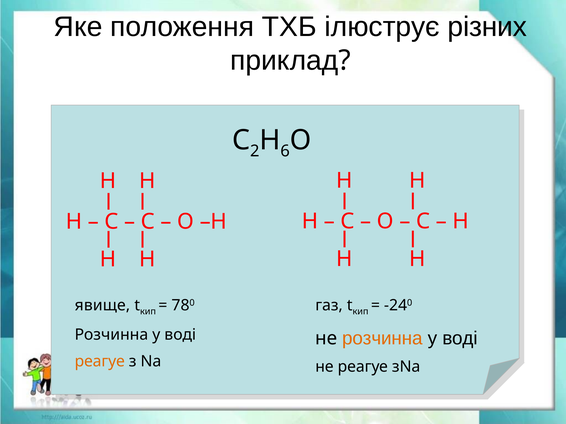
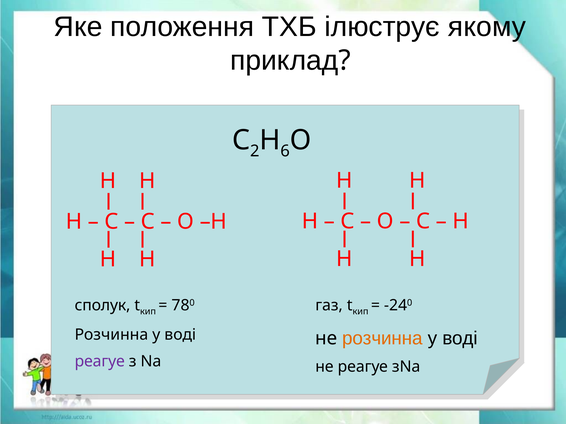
різних: різних -> якому (487, 27)
явище: явище -> сполук (102, 306)
реагуе colour: orange -> purple (100, 362)
